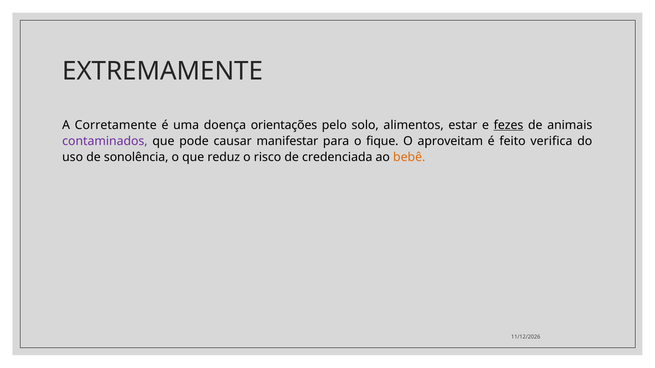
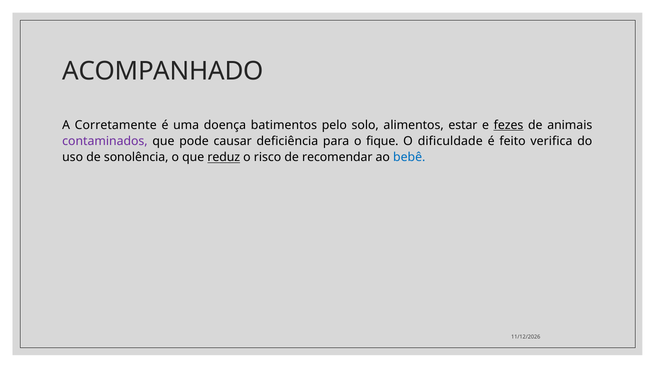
EXTREMAMENTE: EXTREMAMENTE -> ACOMPANHADO (163, 71)
orientações: orientações -> batimentos (284, 125)
manifestar: manifestar -> deficiência (287, 141)
aproveitam: aproveitam -> dificuldade (450, 141)
reduz underline: none -> present (224, 158)
credenciada: credenciada -> recomendar (337, 158)
bebê colour: orange -> blue (409, 158)
